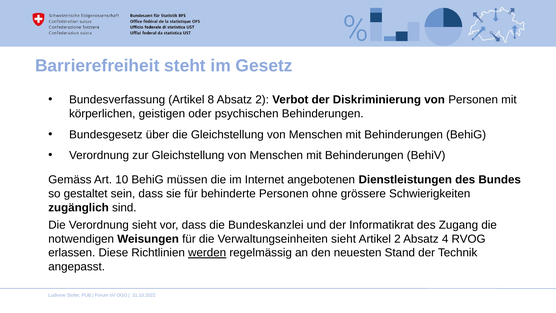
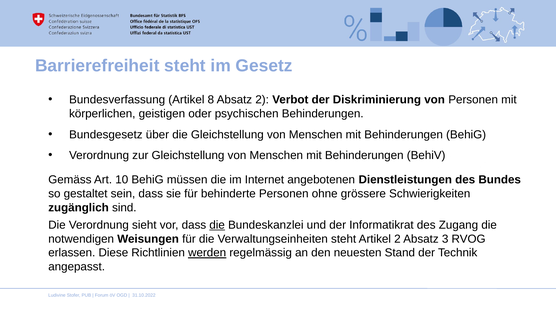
die underline: none -> present (217, 225)
Verwaltungseinheiten sieht: sieht -> steht (344, 239)
4: 4 -> 3 (445, 239)
